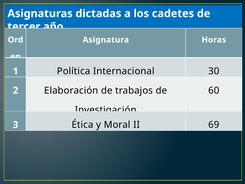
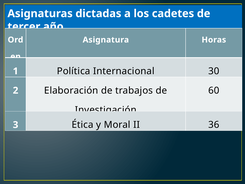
69: 69 -> 36 (214, 125)
